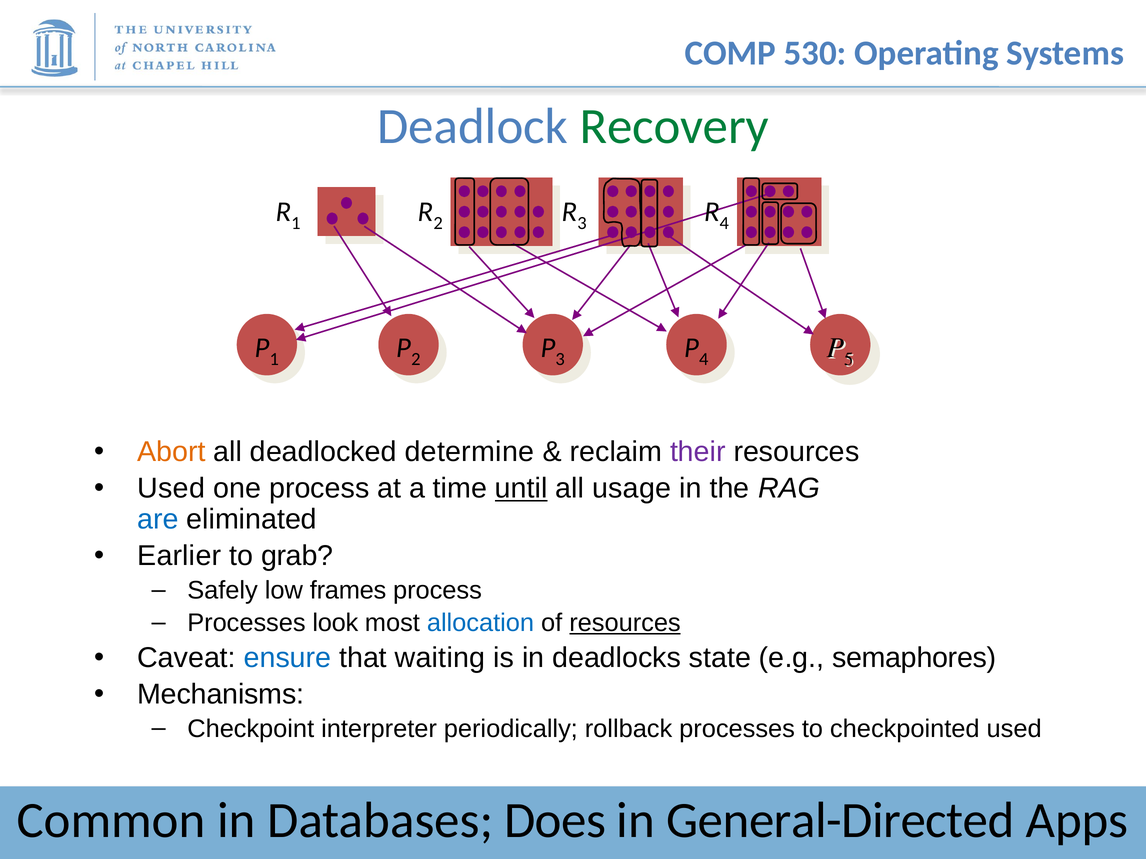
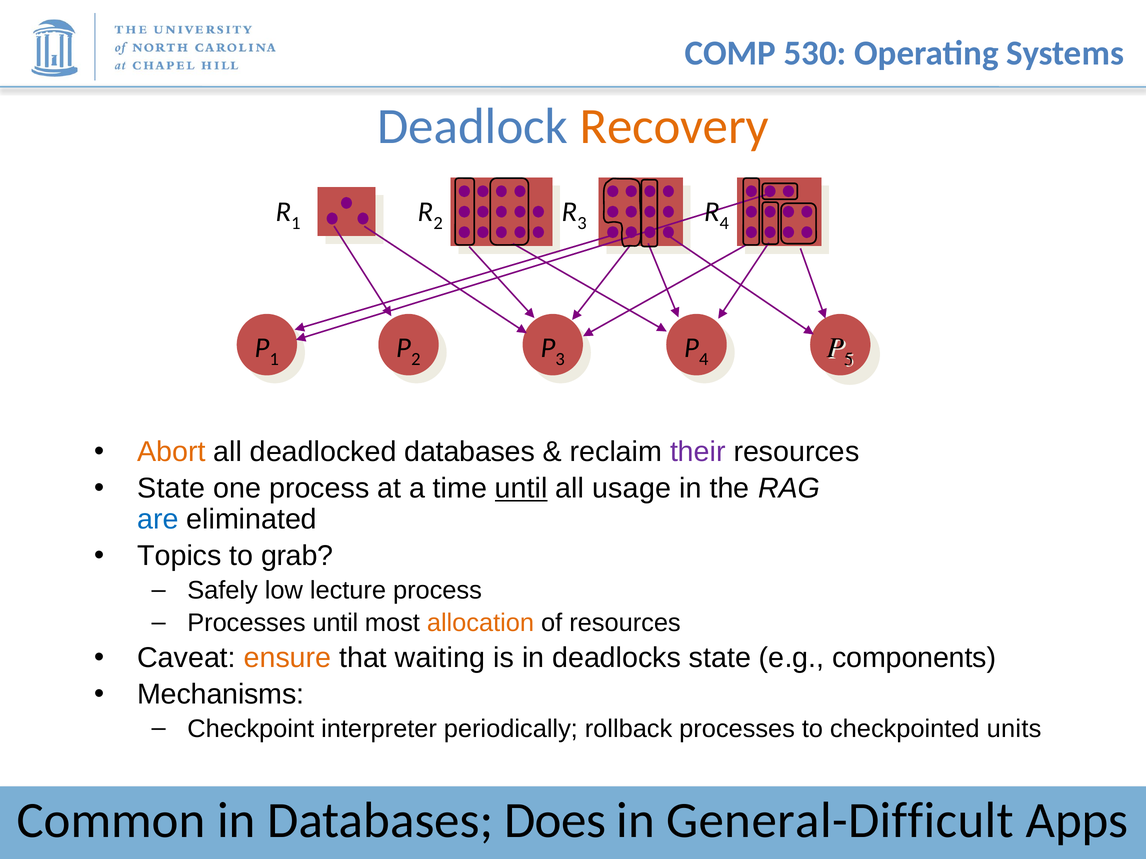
Recovery colour: green -> orange (674, 127)
deadlocked determine: determine -> databases (470, 452)
Used: Used -> State (171, 489)
Earlier: Earlier -> Topics (179, 556)
frames: frames -> lecture (348, 591)
Processes look: look -> until (335, 623)
allocation colour: blue -> orange (480, 623)
resources underline: present -> none (625, 623)
ensure colour: blue -> orange (287, 658)
semaphores: semaphores -> components (914, 658)
checkpointed used: used -> units (1014, 729)
General-Directed: General-Directed -> General-Difficult (840, 821)
